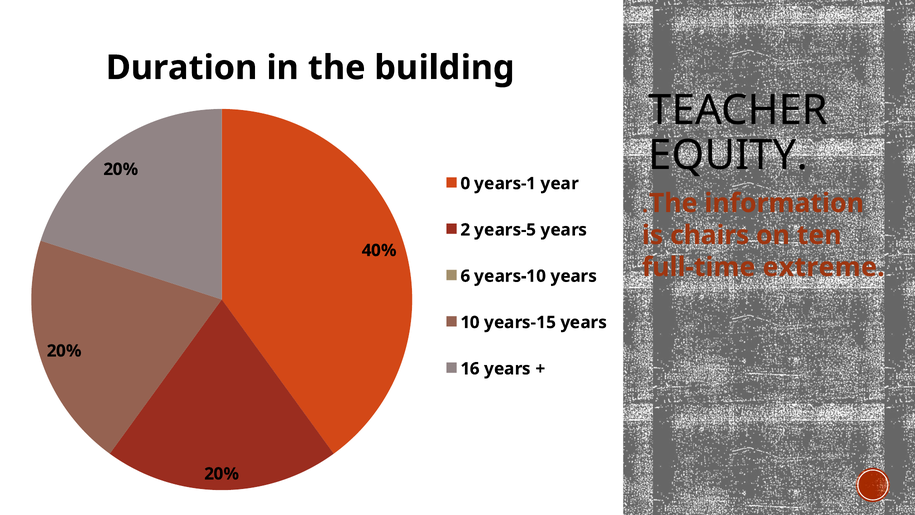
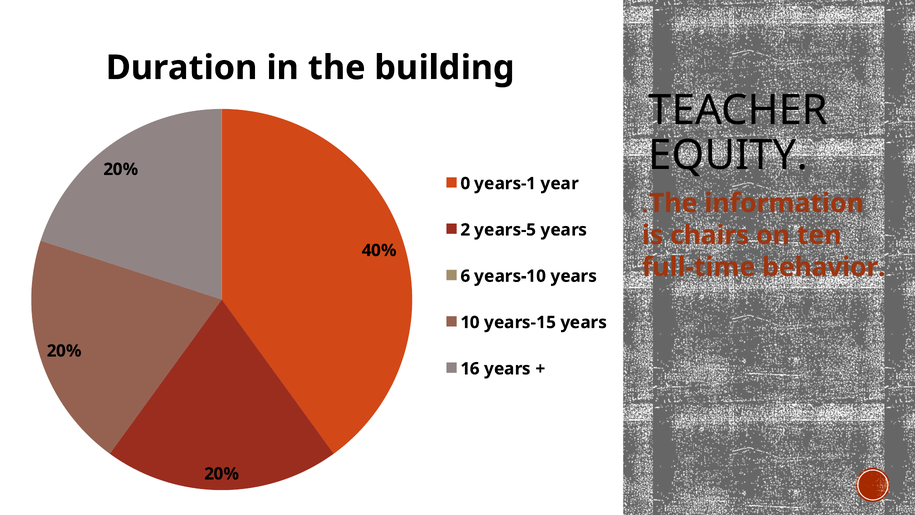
extreme: extreme -> behavior (824, 267)
